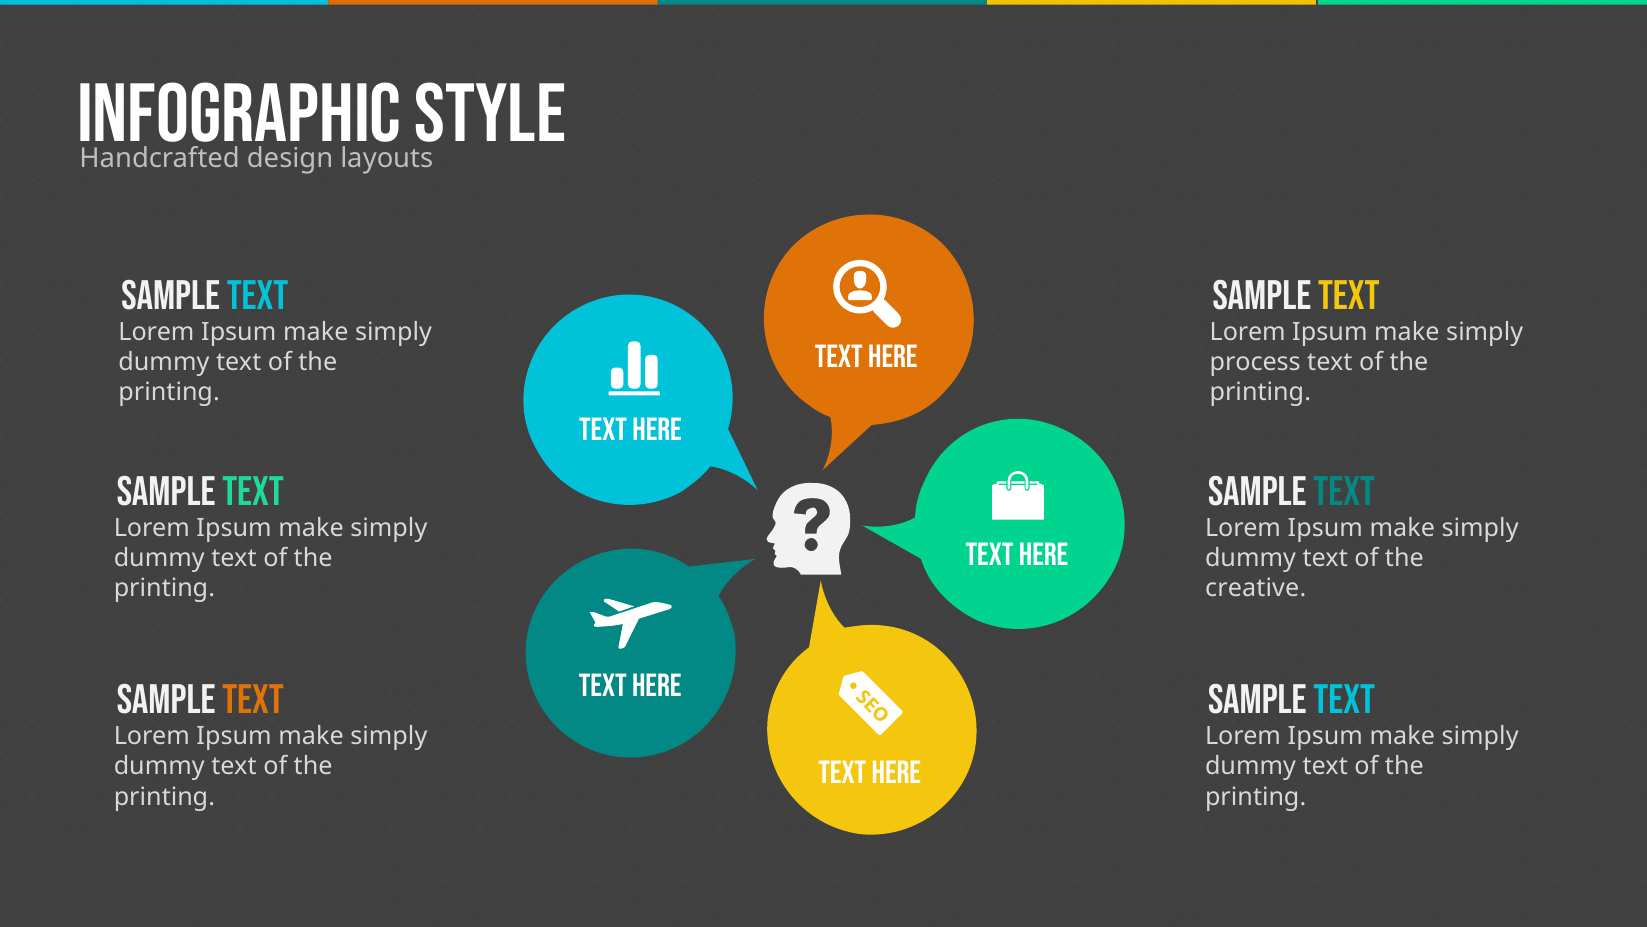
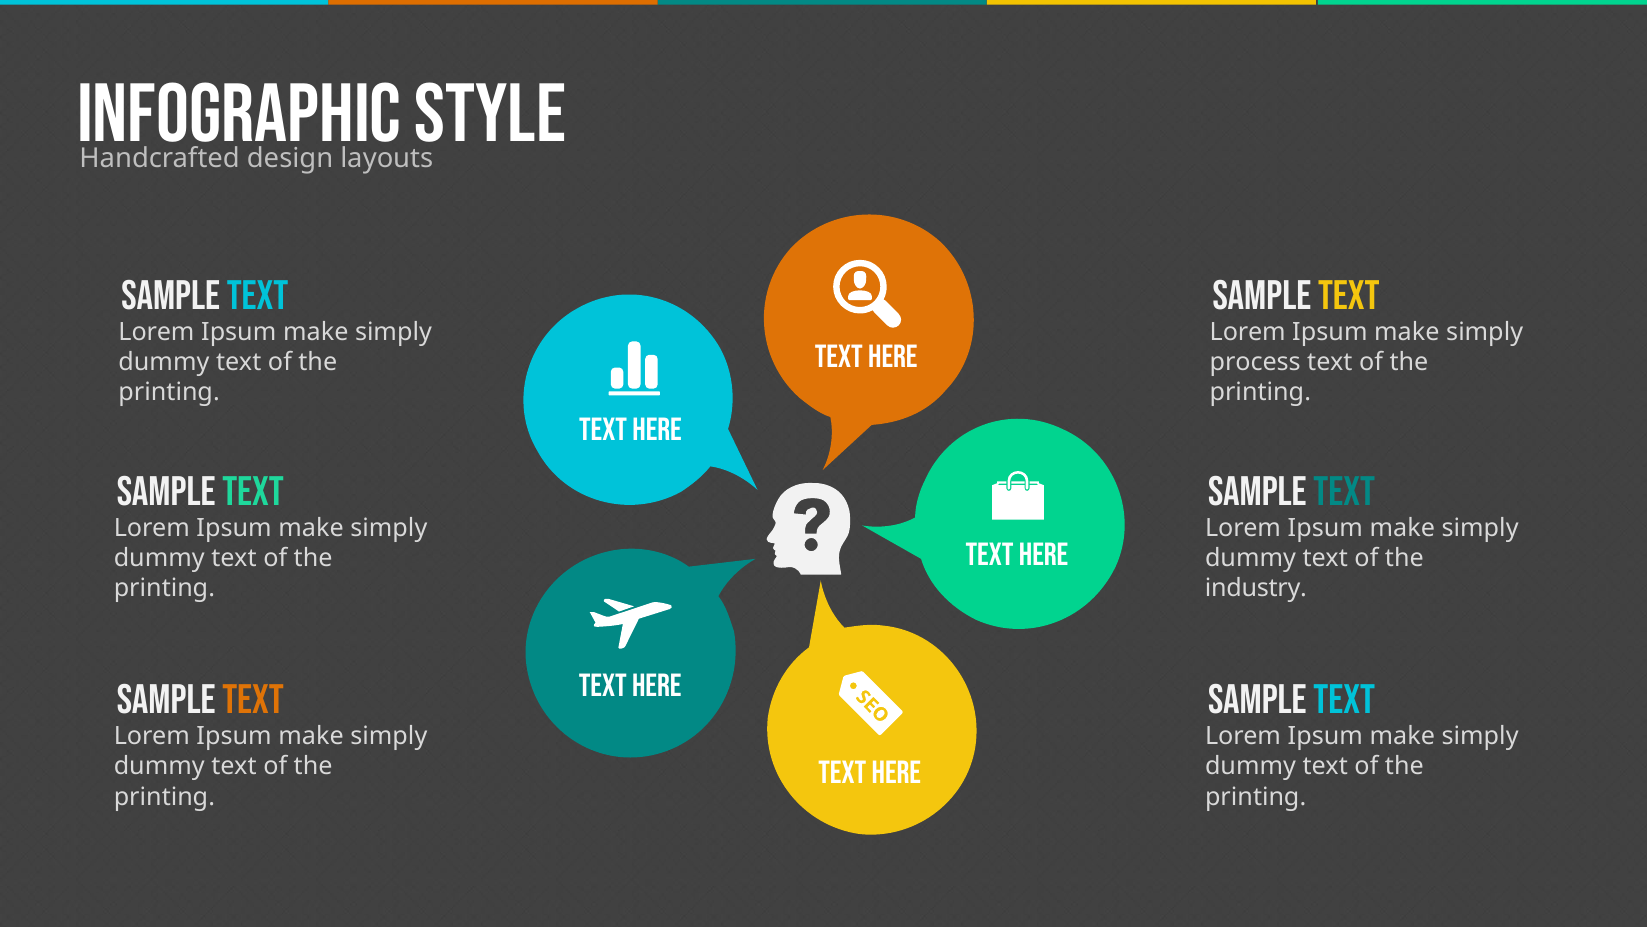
creative: creative -> industry (1256, 588)
